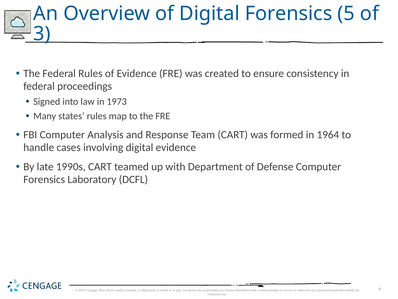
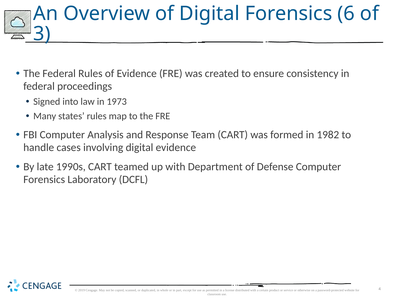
5: 5 -> 6 (346, 14)
1964: 1964 -> 1982 (328, 135)
